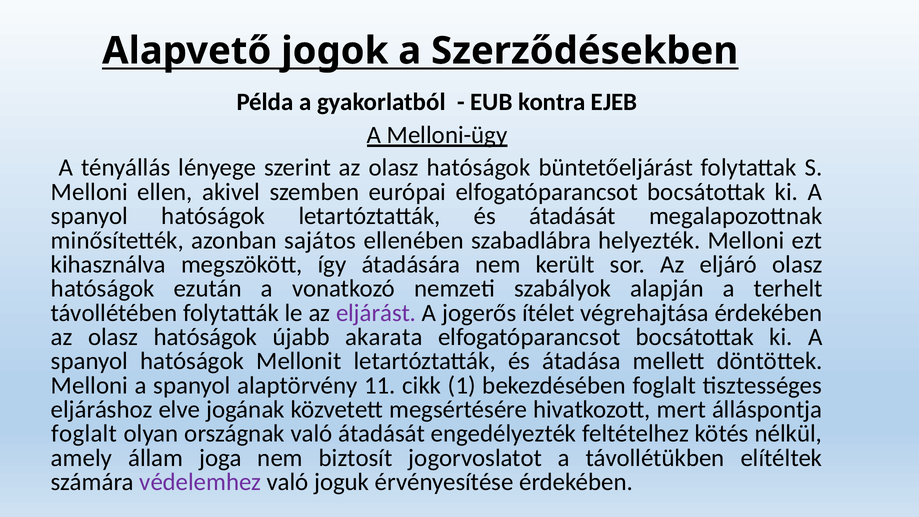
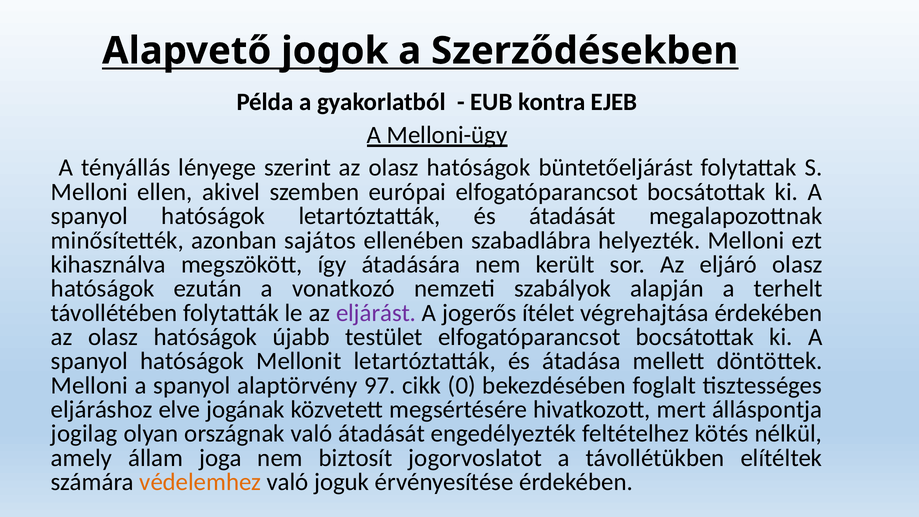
akarata: akarata -> testület (384, 337)
11: 11 -> 97 (380, 385)
1: 1 -> 0 (462, 385)
foglalt: foglalt -> jogilag (84, 434)
védelemhez colour: purple -> orange (200, 482)
